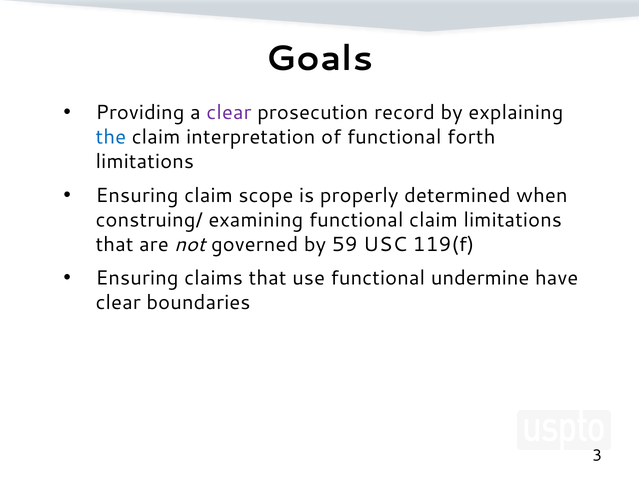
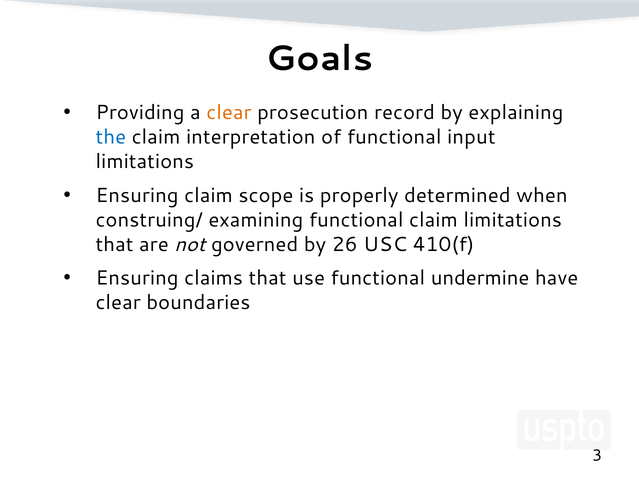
clear colour: purple -> orange (229, 113)
forth: forth -> input (471, 137)
59: 59 -> 26 (345, 245)
119(f: 119(f -> 410(f (443, 245)
